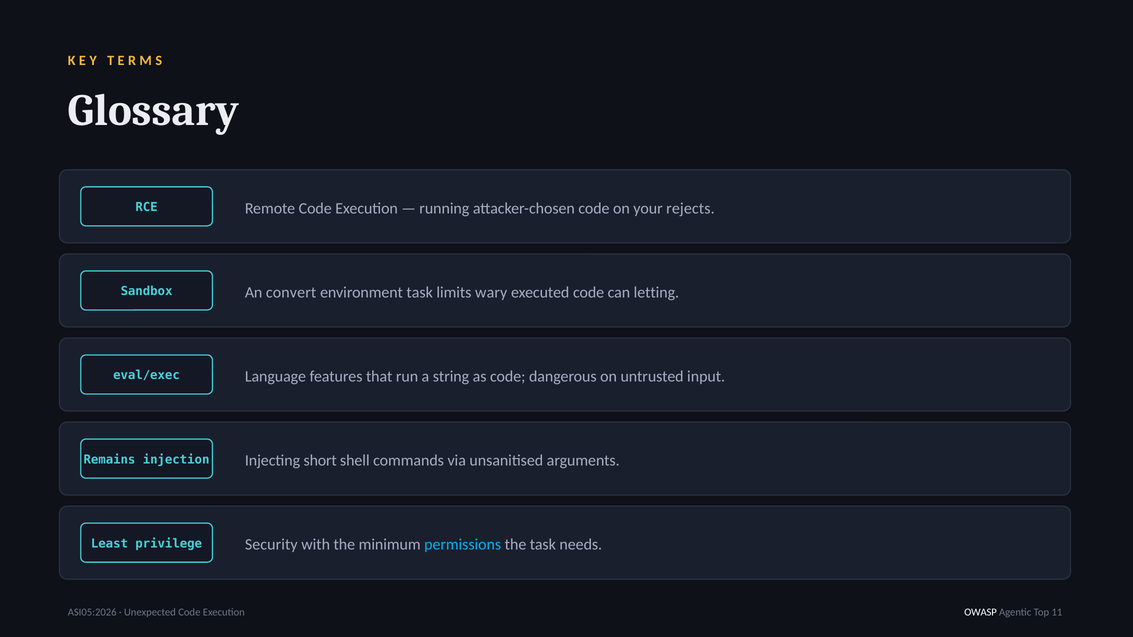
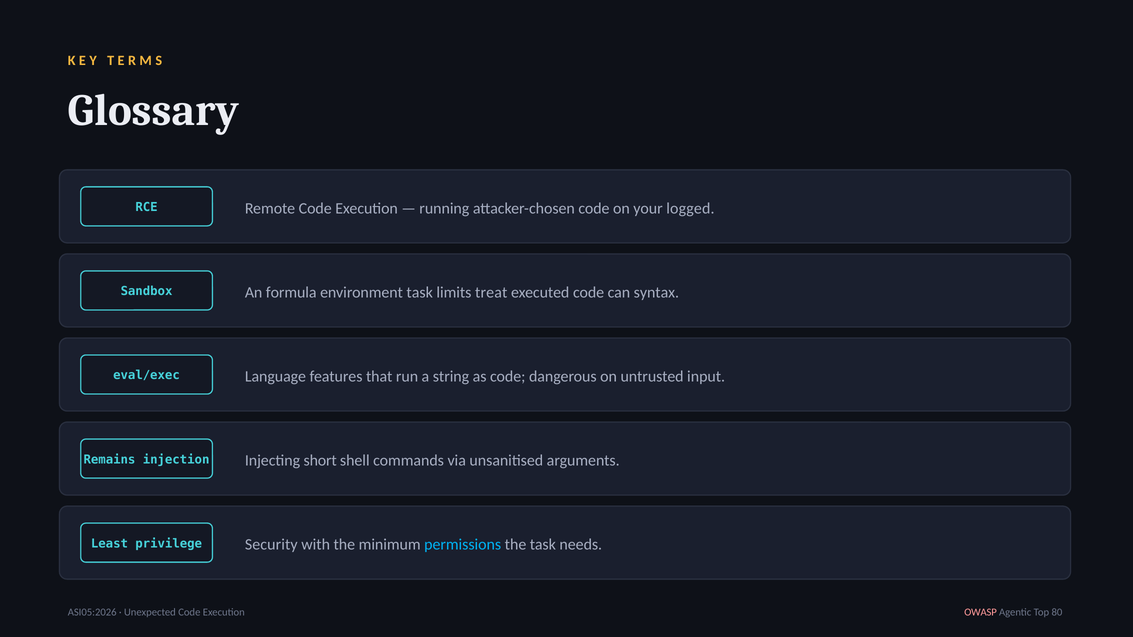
rejects: rejects -> logged (690, 209)
convert: convert -> formula (291, 293)
wary: wary -> treat (491, 293)
letting: letting -> syntax (656, 293)
OWASP colour: white -> pink (981, 613)
11: 11 -> 80 (1057, 613)
